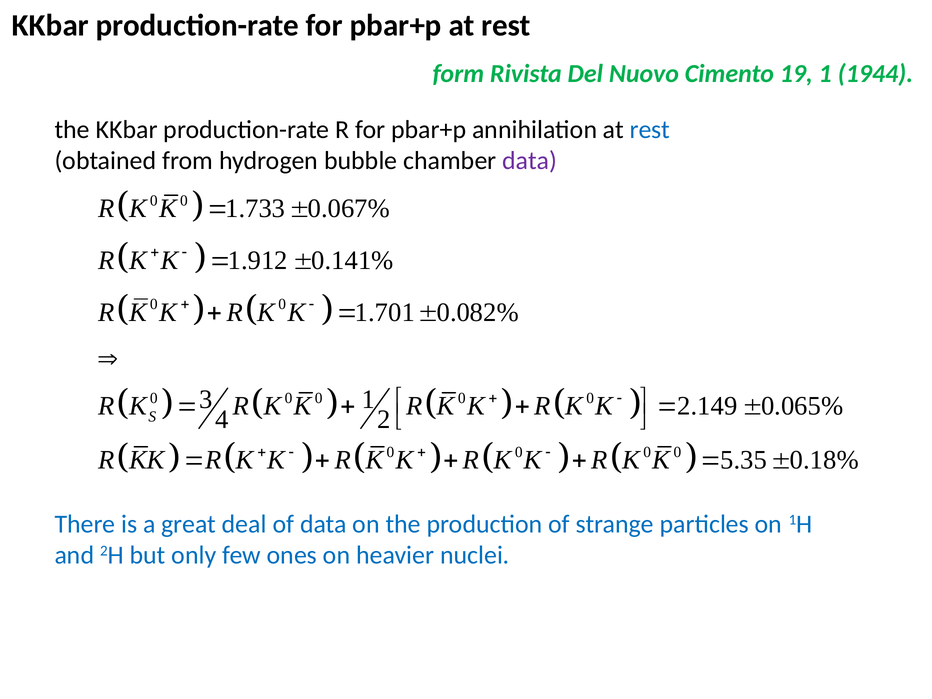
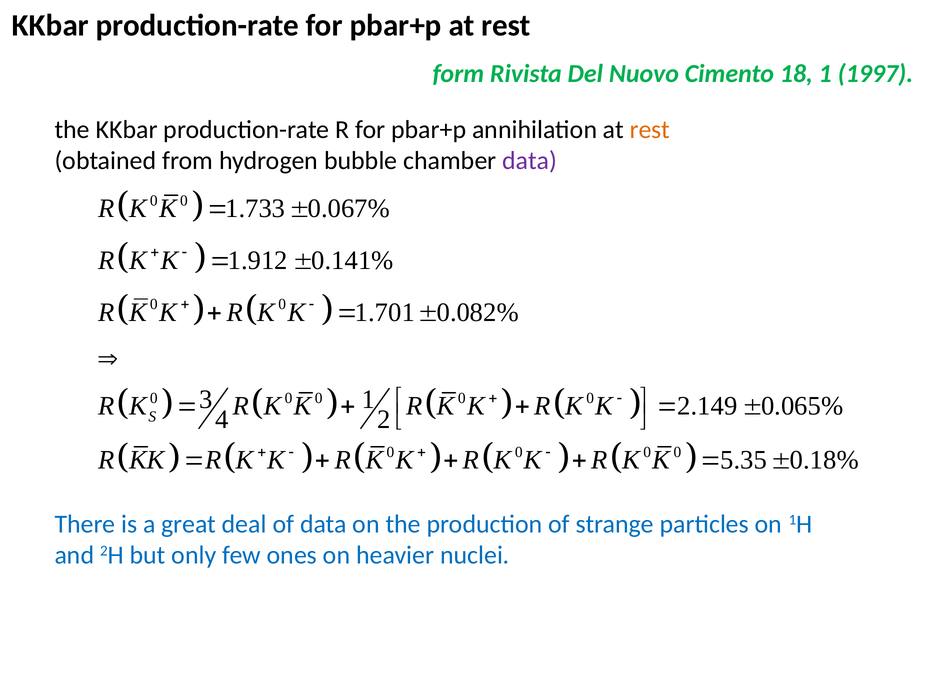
19: 19 -> 18 (796, 74)
1944: 1944 -> 1997 (875, 74)
rest colour: blue -> orange (650, 129)
